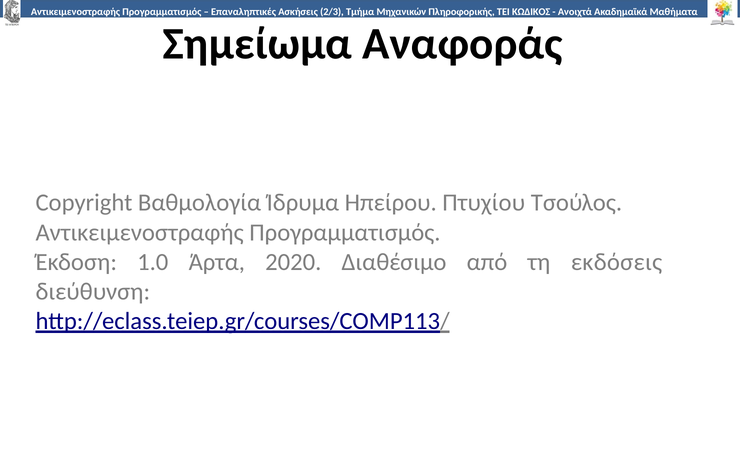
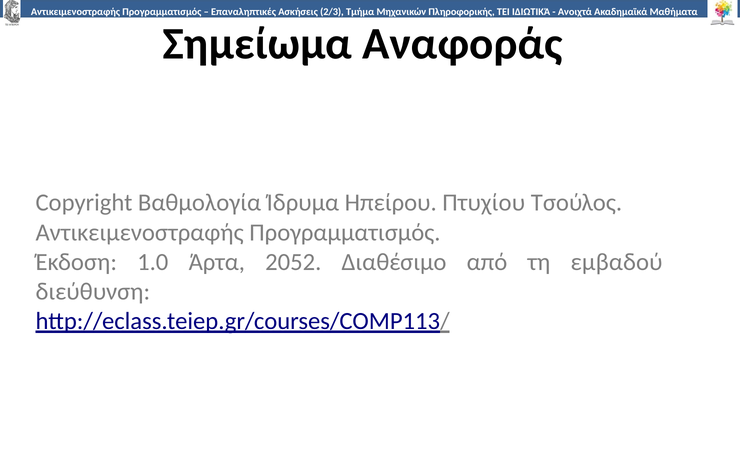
ΚΩΔΙΚΟΣ: ΚΩΔΙΚΟΣ -> ΙΔΙΩΤΙΚΆ (531, 12)
2020: 2020 -> 2052 (293, 262)
εκδόσεις: εκδόσεις -> εμβαδού (617, 262)
